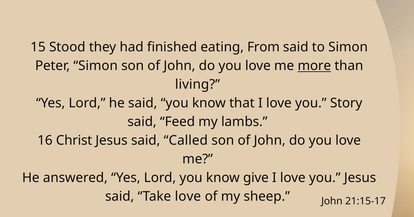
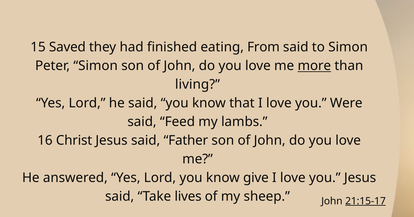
Stood: Stood -> Saved (67, 47)
Story: Story -> Were (346, 103)
Called: Called -> Father (186, 141)
Take love: love -> lives (188, 197)
21:15-17 underline: none -> present (365, 201)
